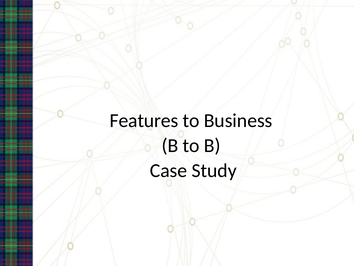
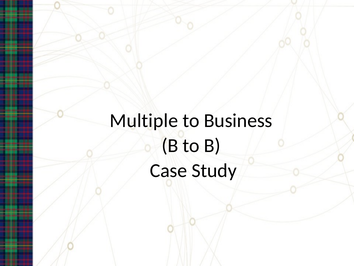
Features: Features -> Multiple (144, 120)
